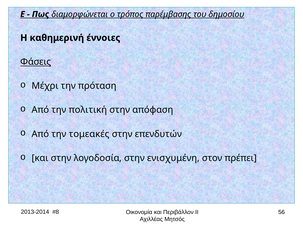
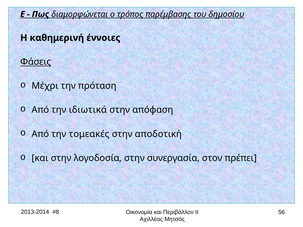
πολιτική: πολιτική -> ιδιωτικά (88, 110)
επενδυτών: επενδυτών -> αποδοτική (158, 134)
ενισχυμένη: ενισχυμένη -> συνεργασία (173, 158)
